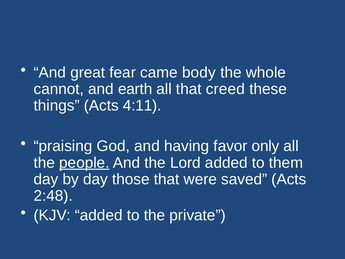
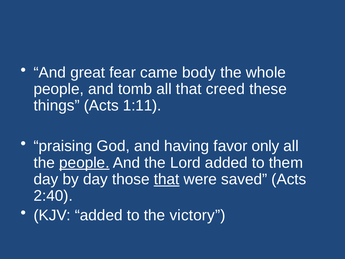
cannot: cannot -> people (59, 89)
earth: earth -> tomb (135, 89)
4:11: 4:11 -> 1:11 (142, 106)
that underline: none -> present (167, 179)
2:48: 2:48 -> 2:40 (53, 196)
private: private -> victory (198, 215)
